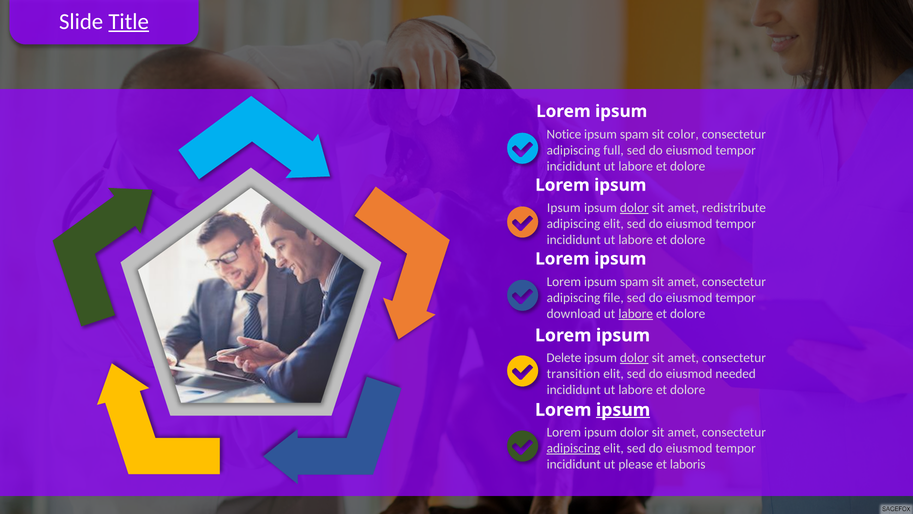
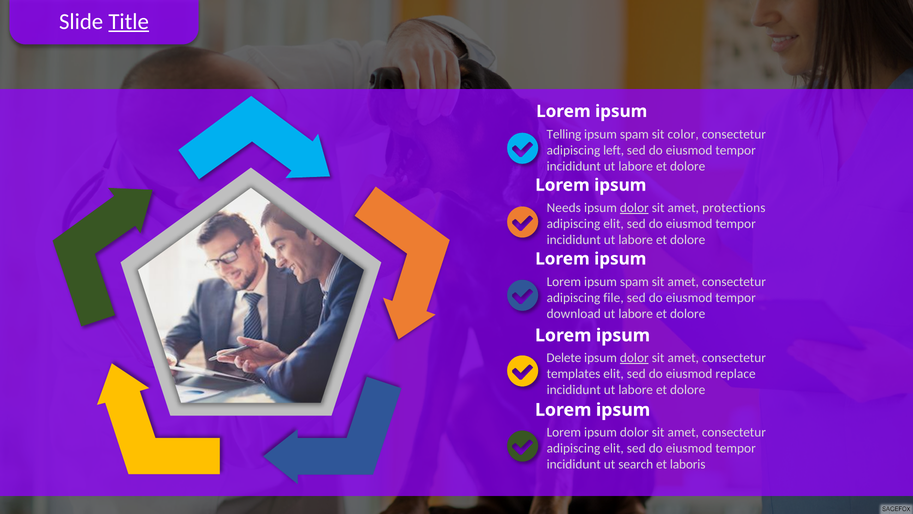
Notice: Notice -> Telling (564, 134)
full: full -> left (614, 150)
Ipsum: Ipsum -> Needs (564, 208)
redistribute: redistribute -> protections (734, 208)
labore underline: present -> none (636, 313)
transition: transition -> templates (574, 373)
needed: needed -> replace (736, 373)
ipsum underline: present -> none (623, 410)
adipiscing underline: present -> none (573, 448)
please: please -> search (636, 464)
